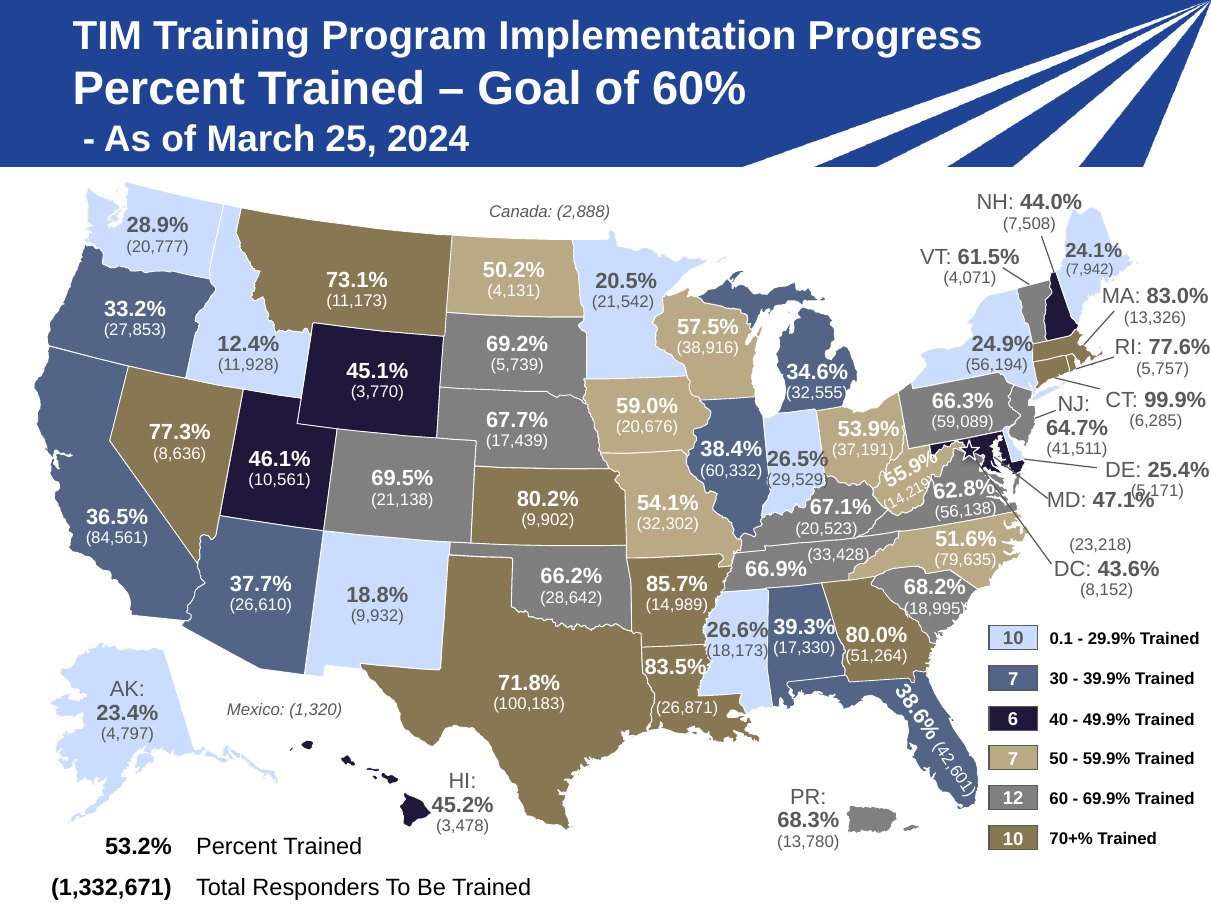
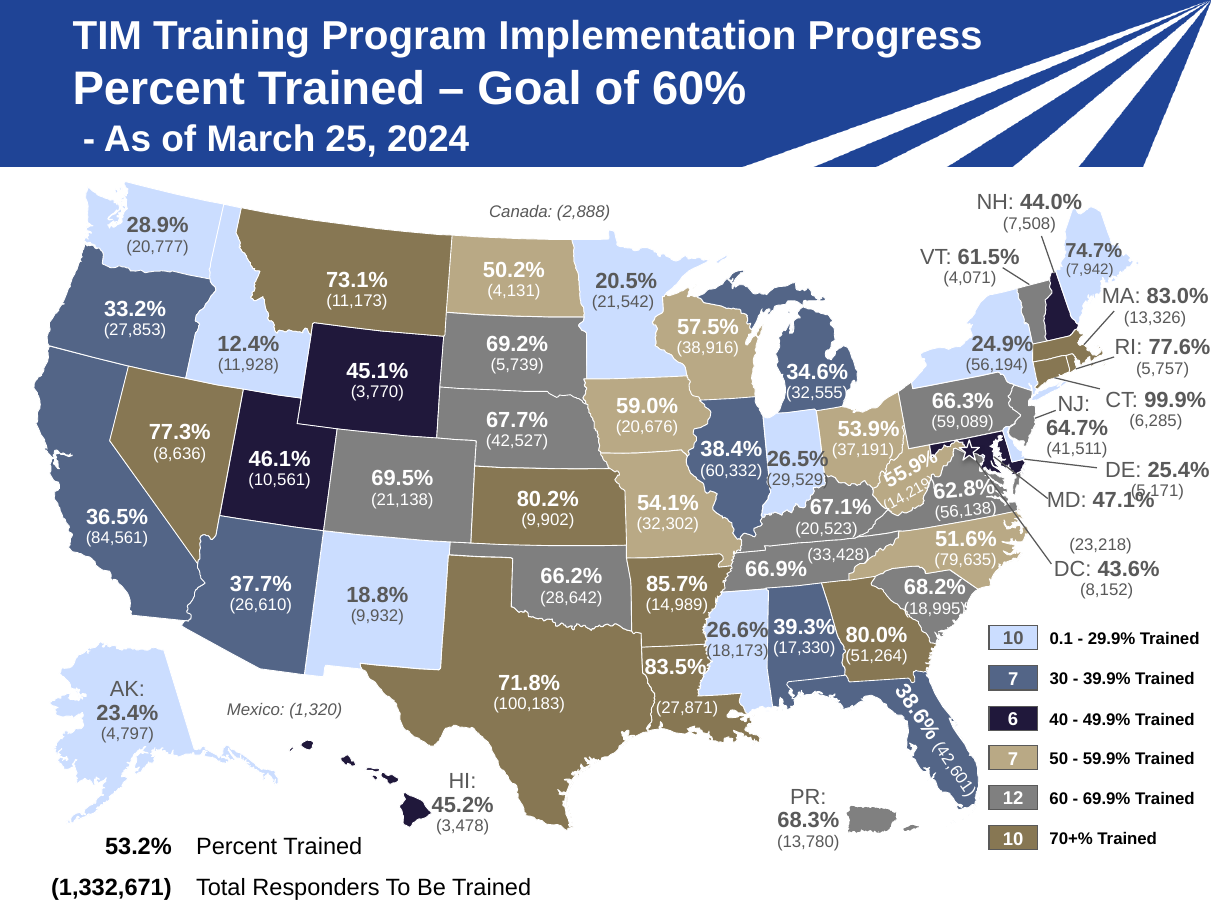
24.1%: 24.1% -> 74.7% (1094, 251)
17,439: 17,439 -> 42,527 (517, 442)
26,871: 26,871 -> 27,871 (687, 708)
